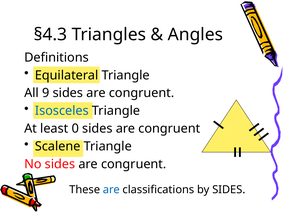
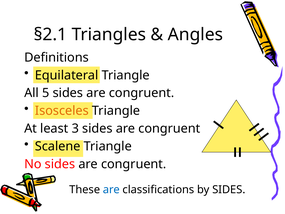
§4.3: §4.3 -> §2.1 (50, 34)
9: 9 -> 5 (46, 93)
Isosceles colour: blue -> orange (62, 111)
0: 0 -> 3 (75, 128)
